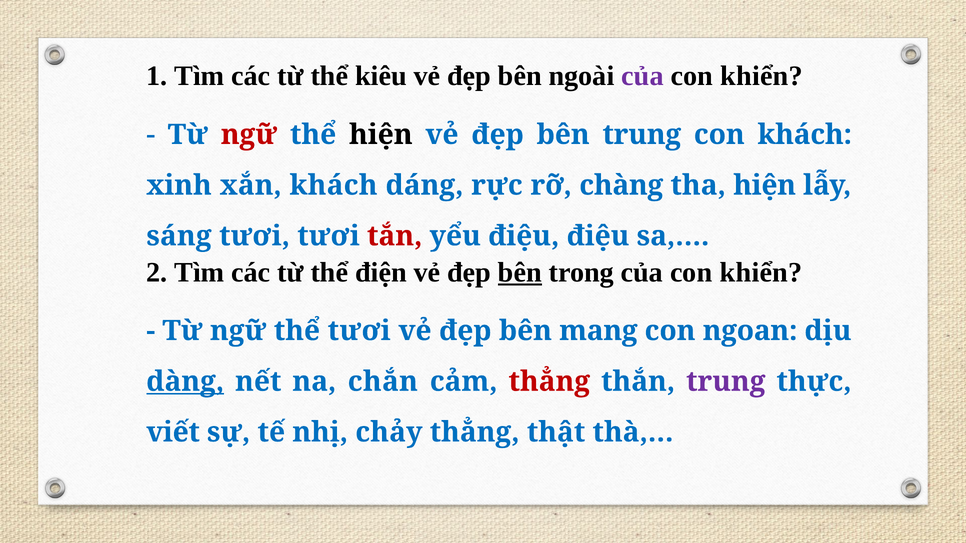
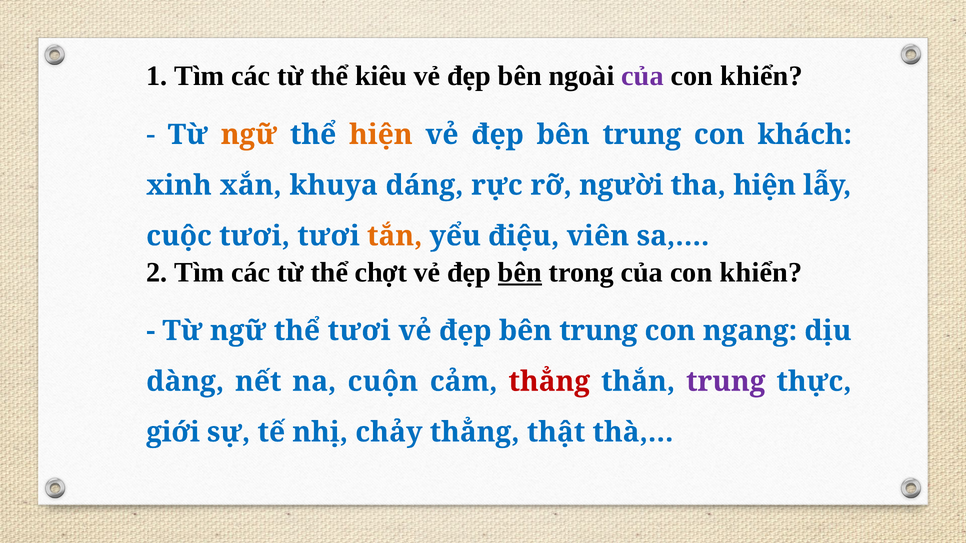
ngữ colour: red -> orange (249, 135)
hiện colour: black -> orange (381, 135)
xắn khách: khách -> khuya (334, 185)
chàng: chàng -> người (621, 185)
sáng: sáng -> cuộc (179, 236)
tắn colour: red -> orange (395, 236)
điệu điệu: điệu -> viên (598, 236)
điện: điện -> chợt (381, 273)
mang: mang -> trung (598, 331)
ngoan: ngoan -> ngang (750, 331)
dàng underline: present -> none (185, 382)
chắn: chắn -> cuộn (383, 382)
viết: viết -> giới (173, 432)
